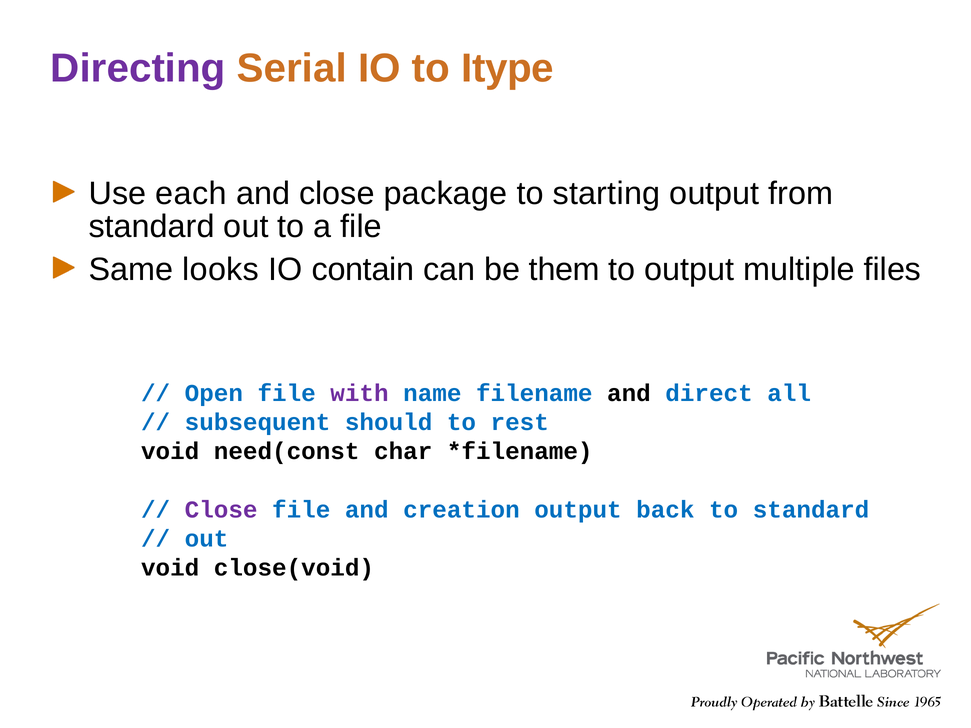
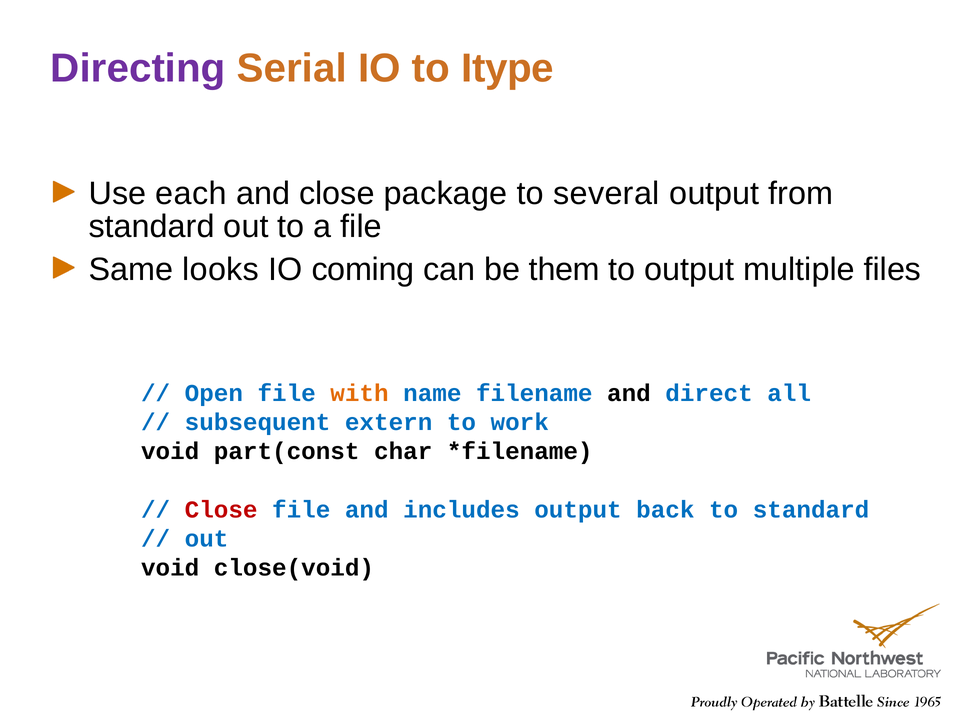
starting: starting -> several (606, 194)
contain: contain -> coming (363, 270)
with colour: purple -> orange (359, 393)
should: should -> extern (389, 422)
rest: rest -> work (520, 422)
need(const: need(const -> part(const (287, 451)
Close colour: purple -> red (221, 510)
creation: creation -> includes (461, 510)
